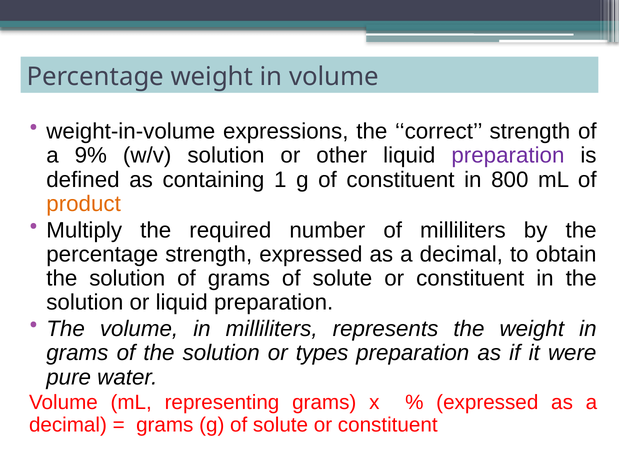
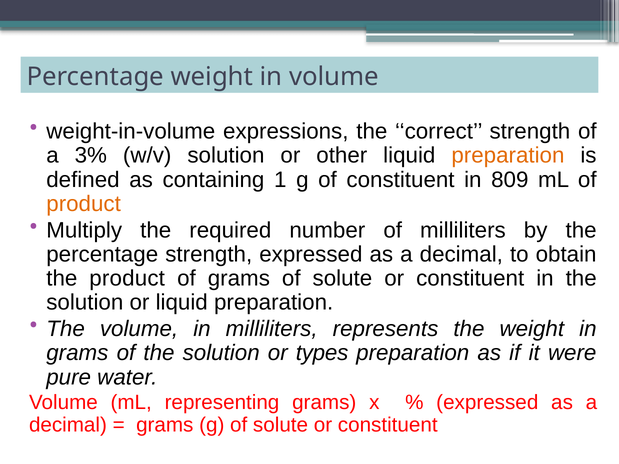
9%: 9% -> 3% (91, 156)
preparation colour: purple -> orange (508, 156)
800: 800 -> 809 (510, 180)
solution: solution -> product (127, 279)
